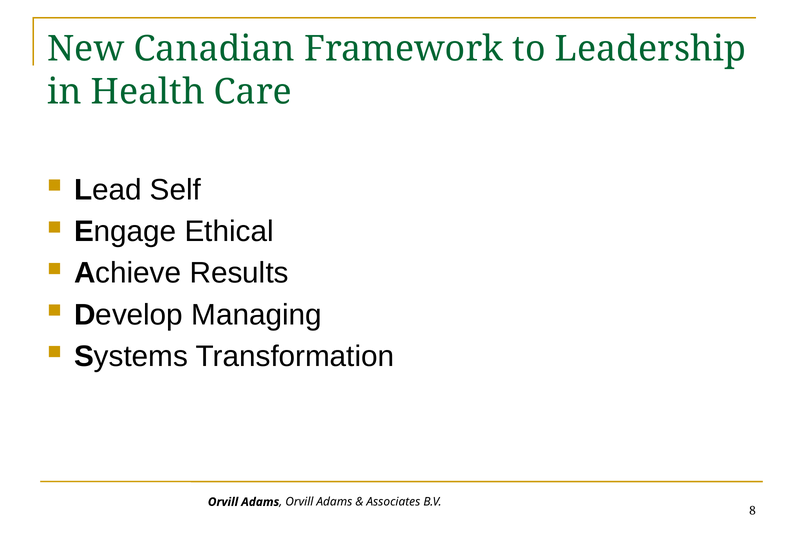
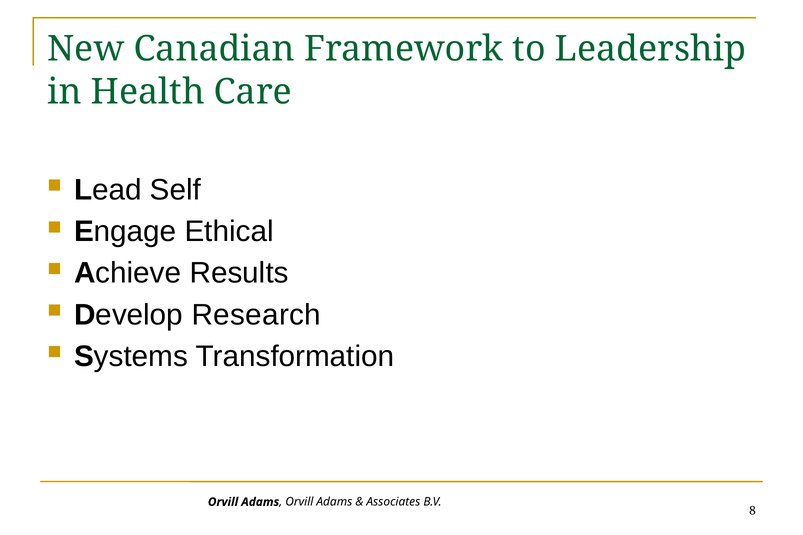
Managing: Managing -> Research (256, 315)
